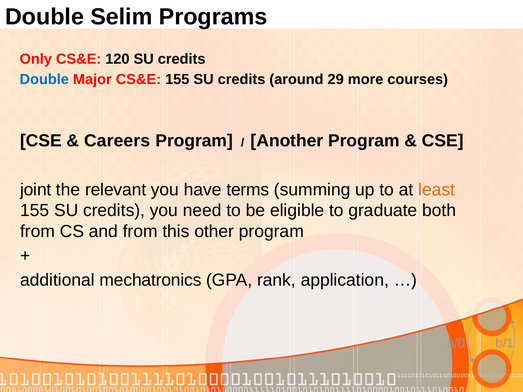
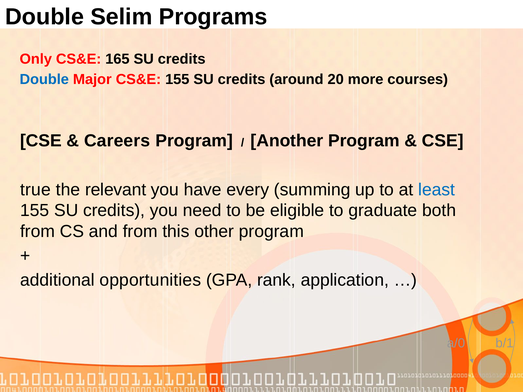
120: 120 -> 165 (117, 59)
29: 29 -> 20 (336, 80)
joint: joint -> true (36, 190)
terms: terms -> every (248, 190)
least colour: orange -> blue (437, 190)
mechatronics: mechatronics -> opportunities (150, 280)
